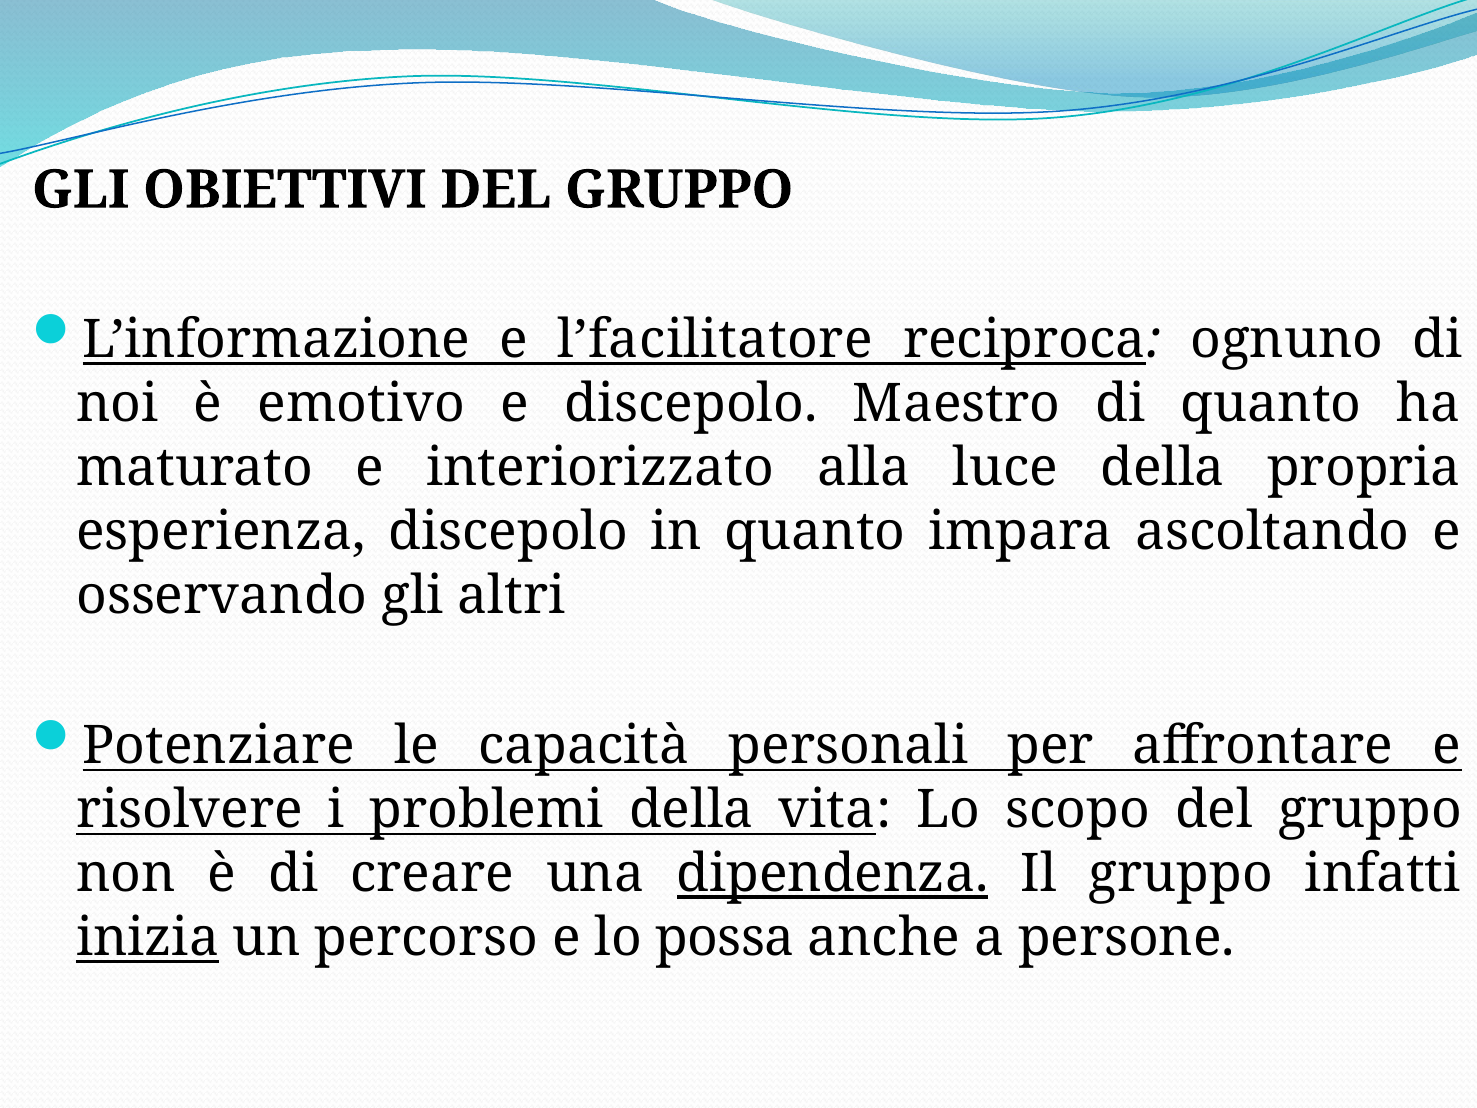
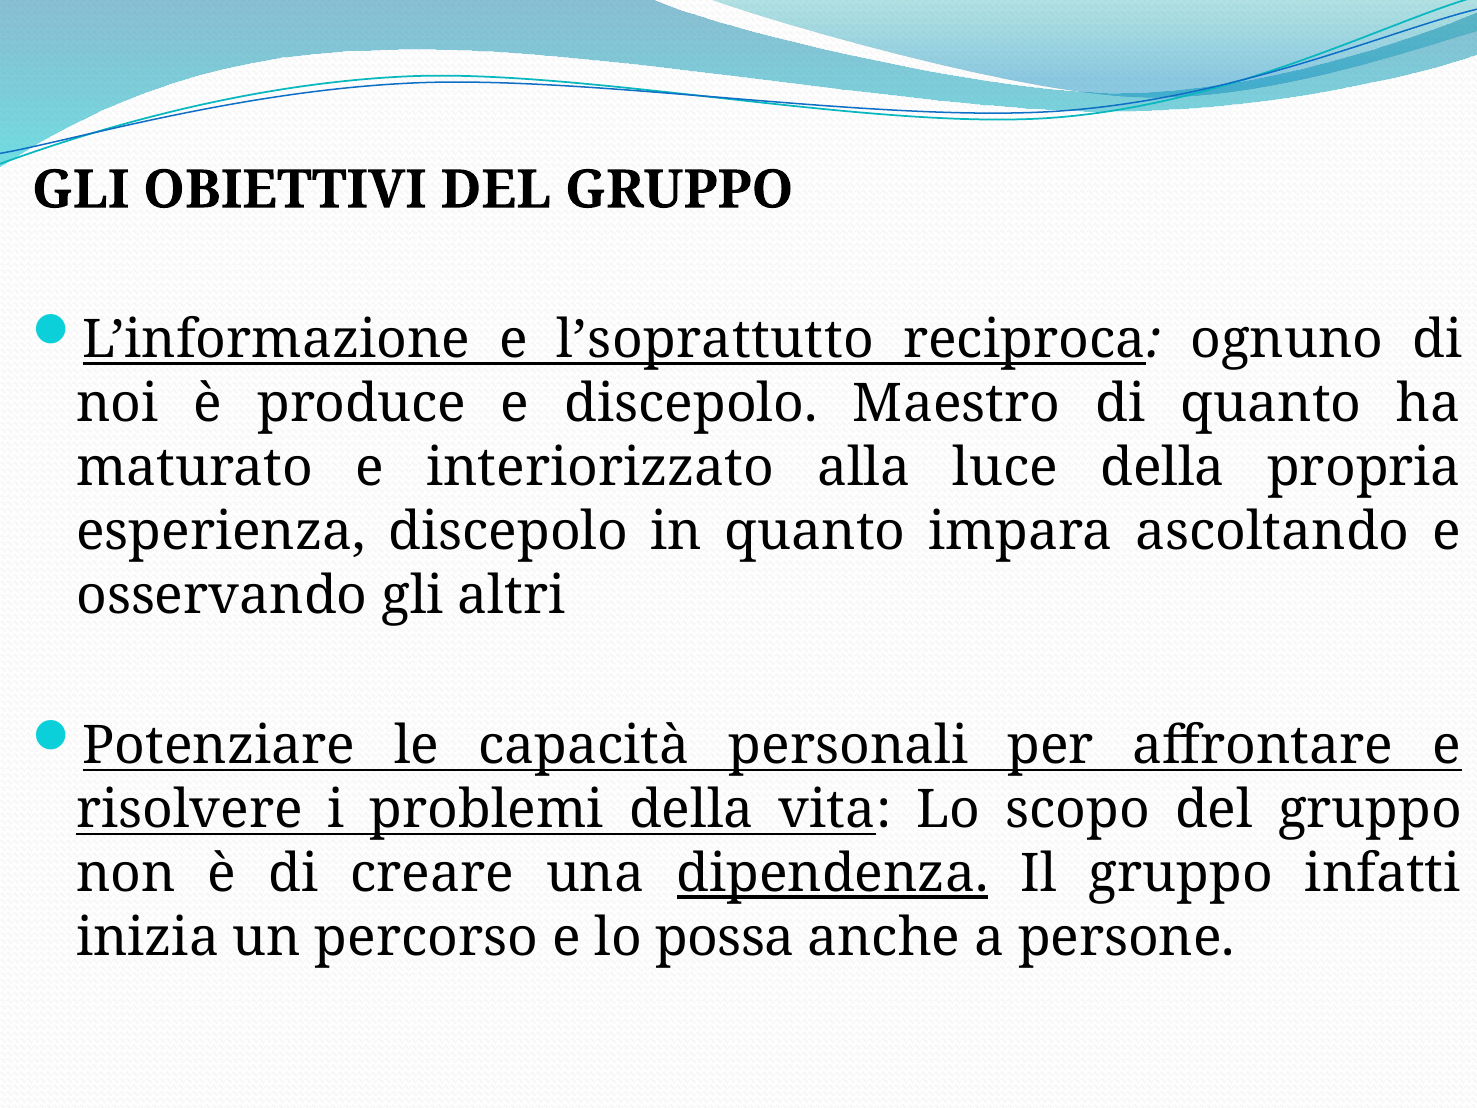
l’facilitatore: l’facilitatore -> l’soprattutto (716, 339)
emotivo: emotivo -> produce (362, 404)
inizia underline: present -> none (148, 938)
